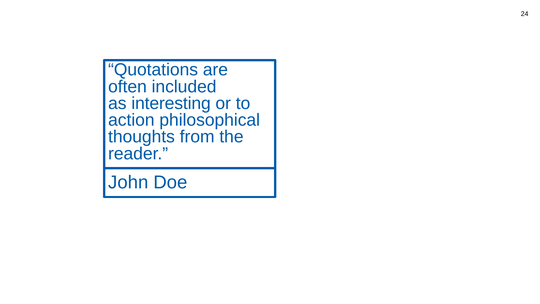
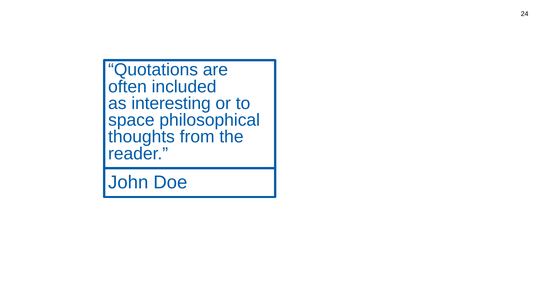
action: action -> space (131, 120)
